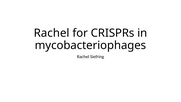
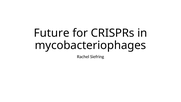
Rachel: Rachel -> Future (52, 33)
